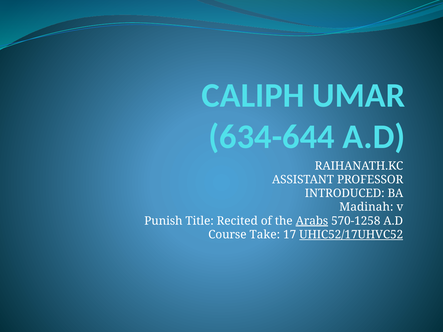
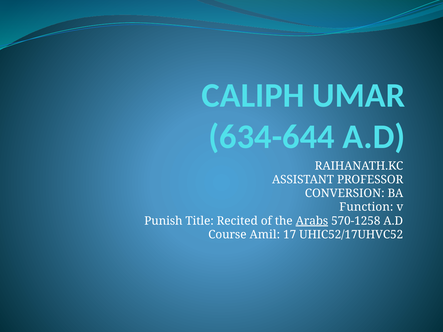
INTRODUCED: INTRODUCED -> CONVERSION (345, 193)
Madinah: Madinah -> Function (366, 207)
Take: Take -> Amil (265, 235)
UHIC52/17UHVC52 underline: present -> none (351, 235)
